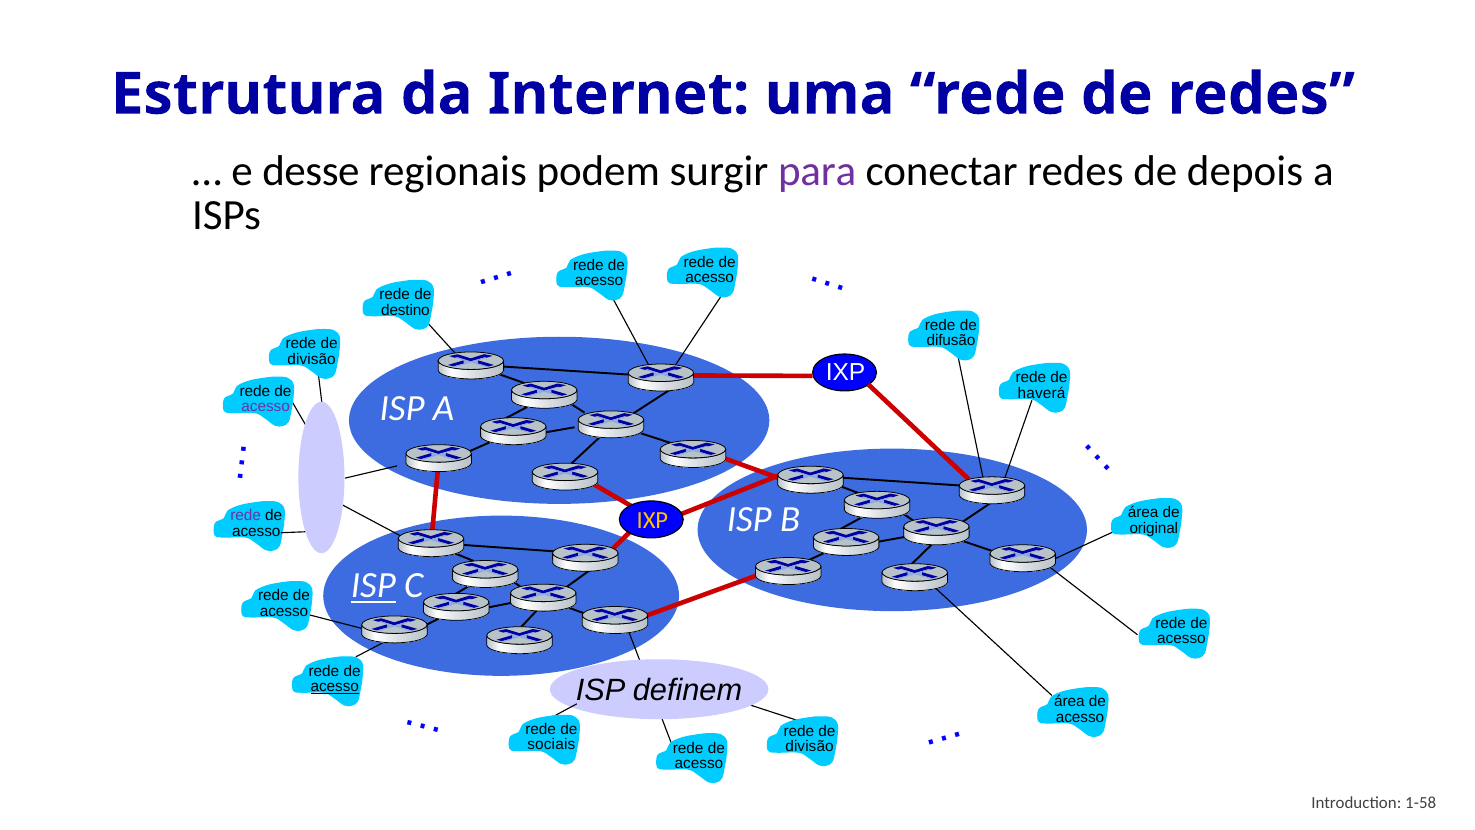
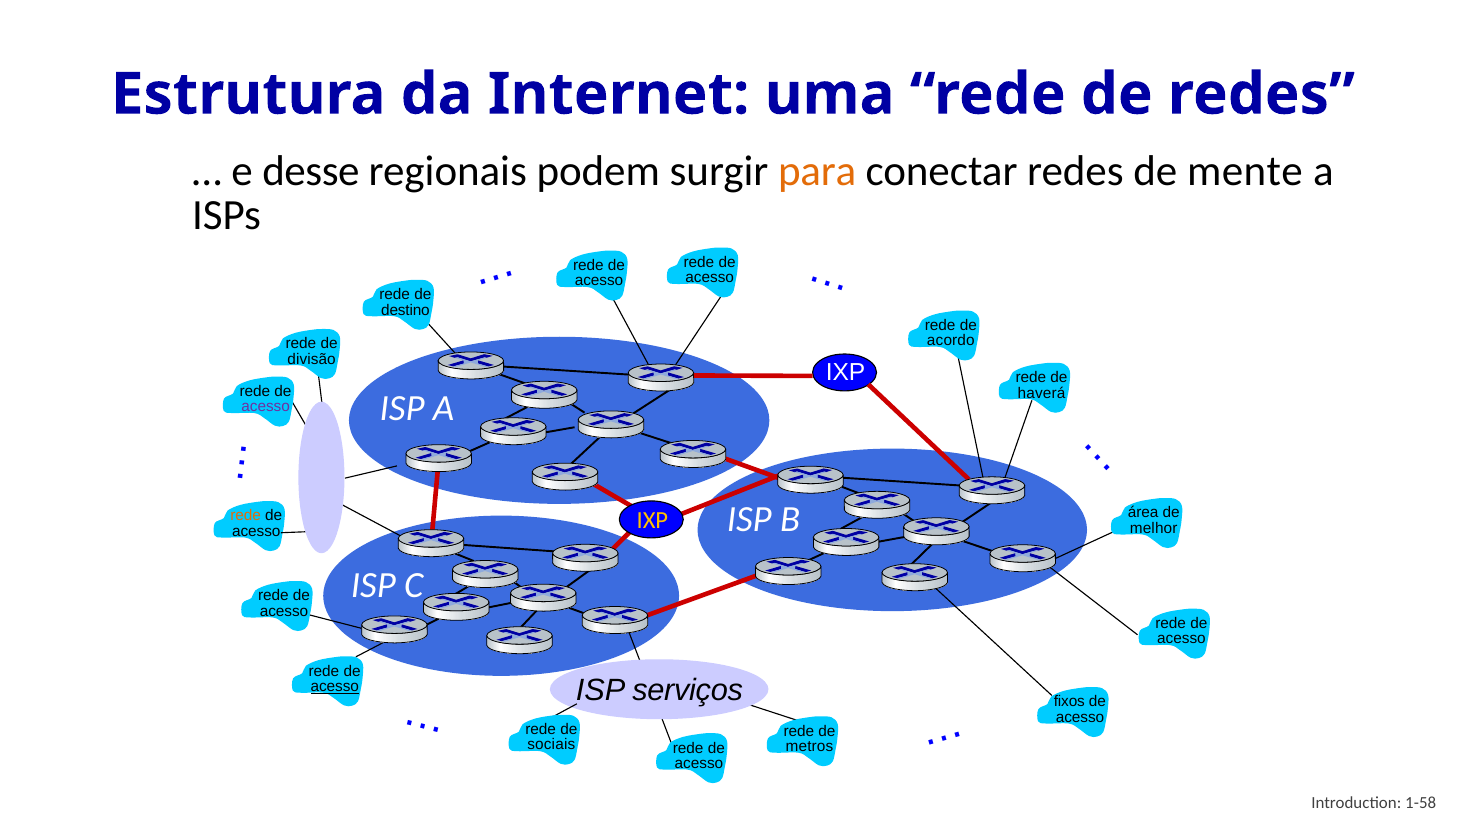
para colour: purple -> orange (817, 171)
depois: depois -> mente (1245, 171)
difusão: difusão -> acordo (951, 341)
rede colour: purple -> orange (246, 516)
original: original -> melhor (1154, 528)
ISP underline: present -> none (373, 586)
definem: definem -> serviços (688, 690)
área: área -> fixos (1069, 702)
divisão: divisão -> metros (809, 746)
